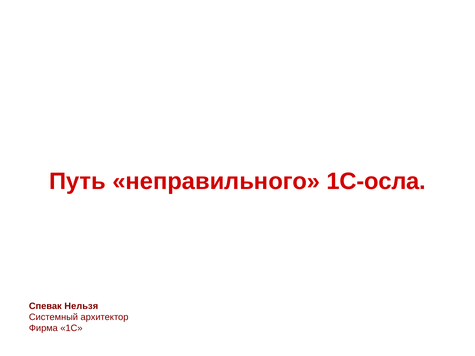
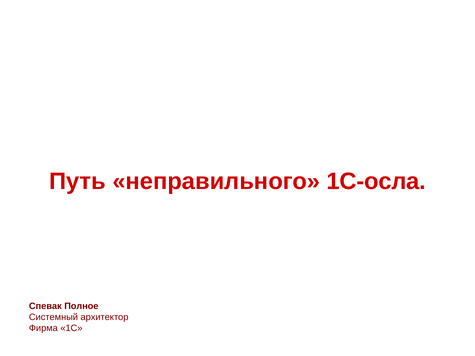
Нельзя: Нельзя -> Полное (81, 306)
